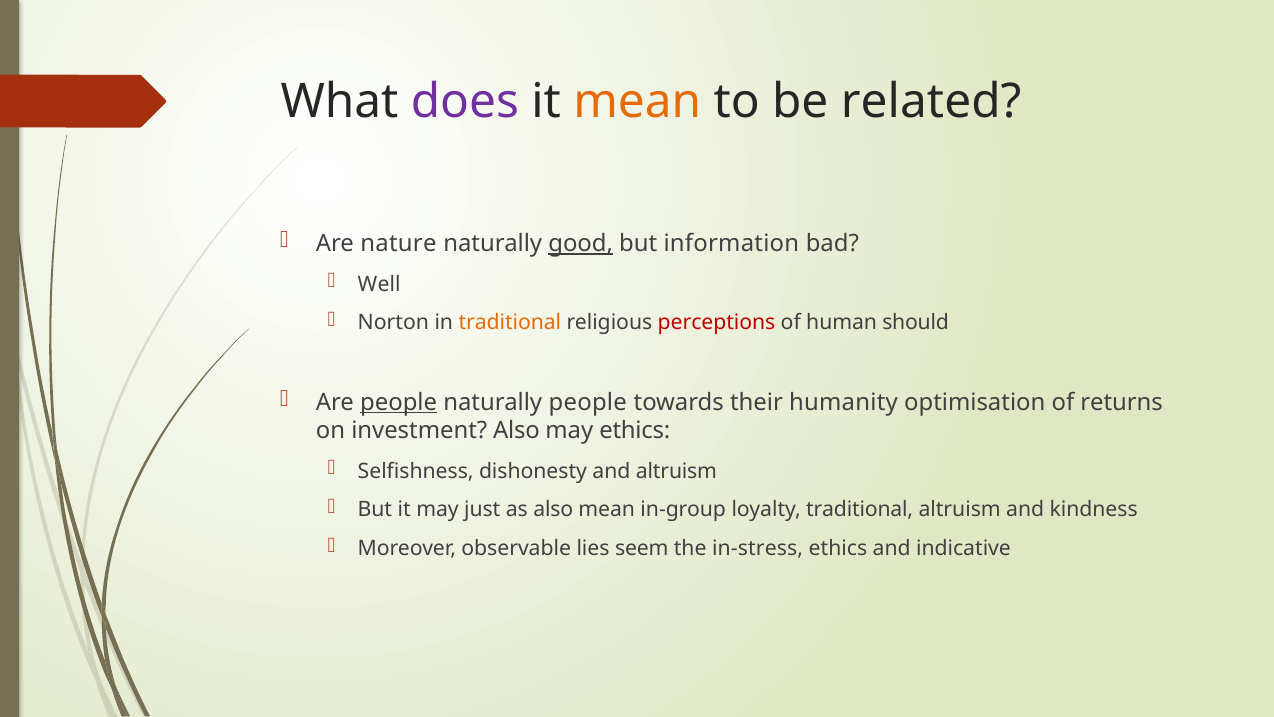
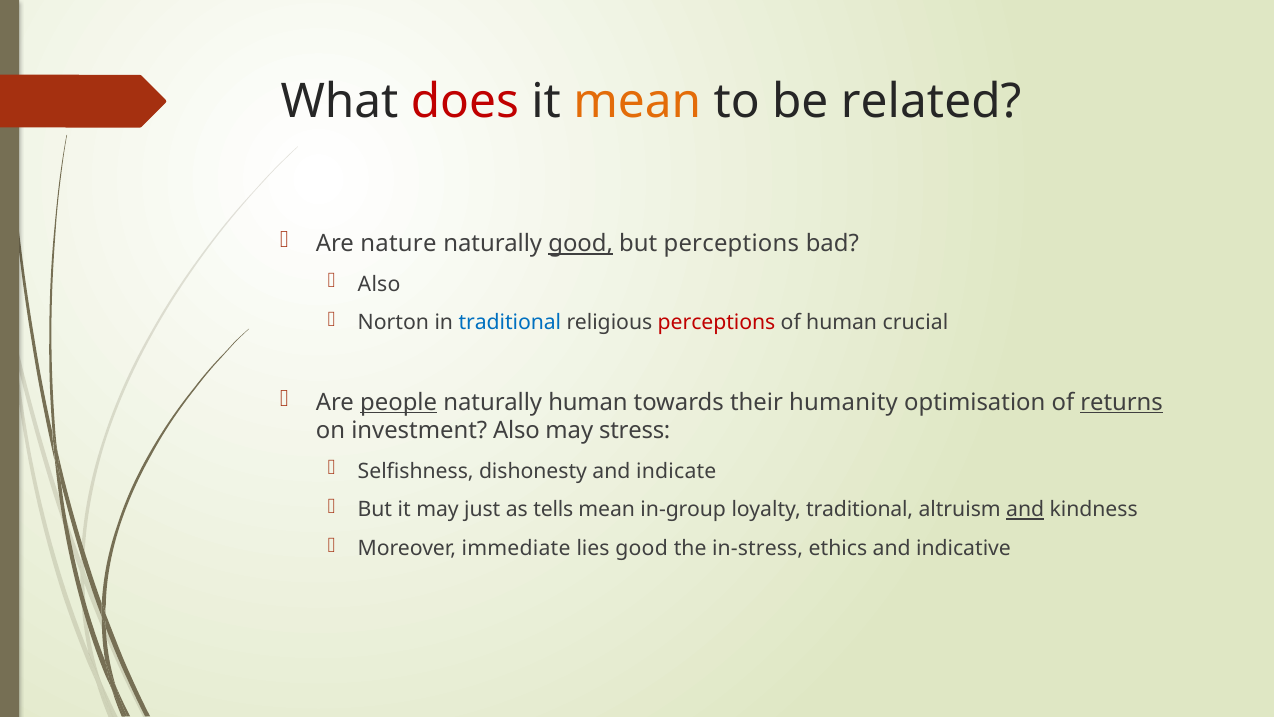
does colour: purple -> red (465, 102)
but information: information -> perceptions (731, 244)
Well: Well -> Also (379, 284)
traditional colour: orange -> blue (510, 323)
should: should -> crucial (915, 323)
naturally people: people -> human (588, 402)
returns underline: none -> present (1122, 402)
may ethics: ethics -> stress (635, 431)
and altruism: altruism -> indicate (676, 471)
as also: also -> tells (553, 509)
and underline: none -> present (1025, 509)
observable: observable -> immediate (516, 548)
lies seem: seem -> good (642, 548)
